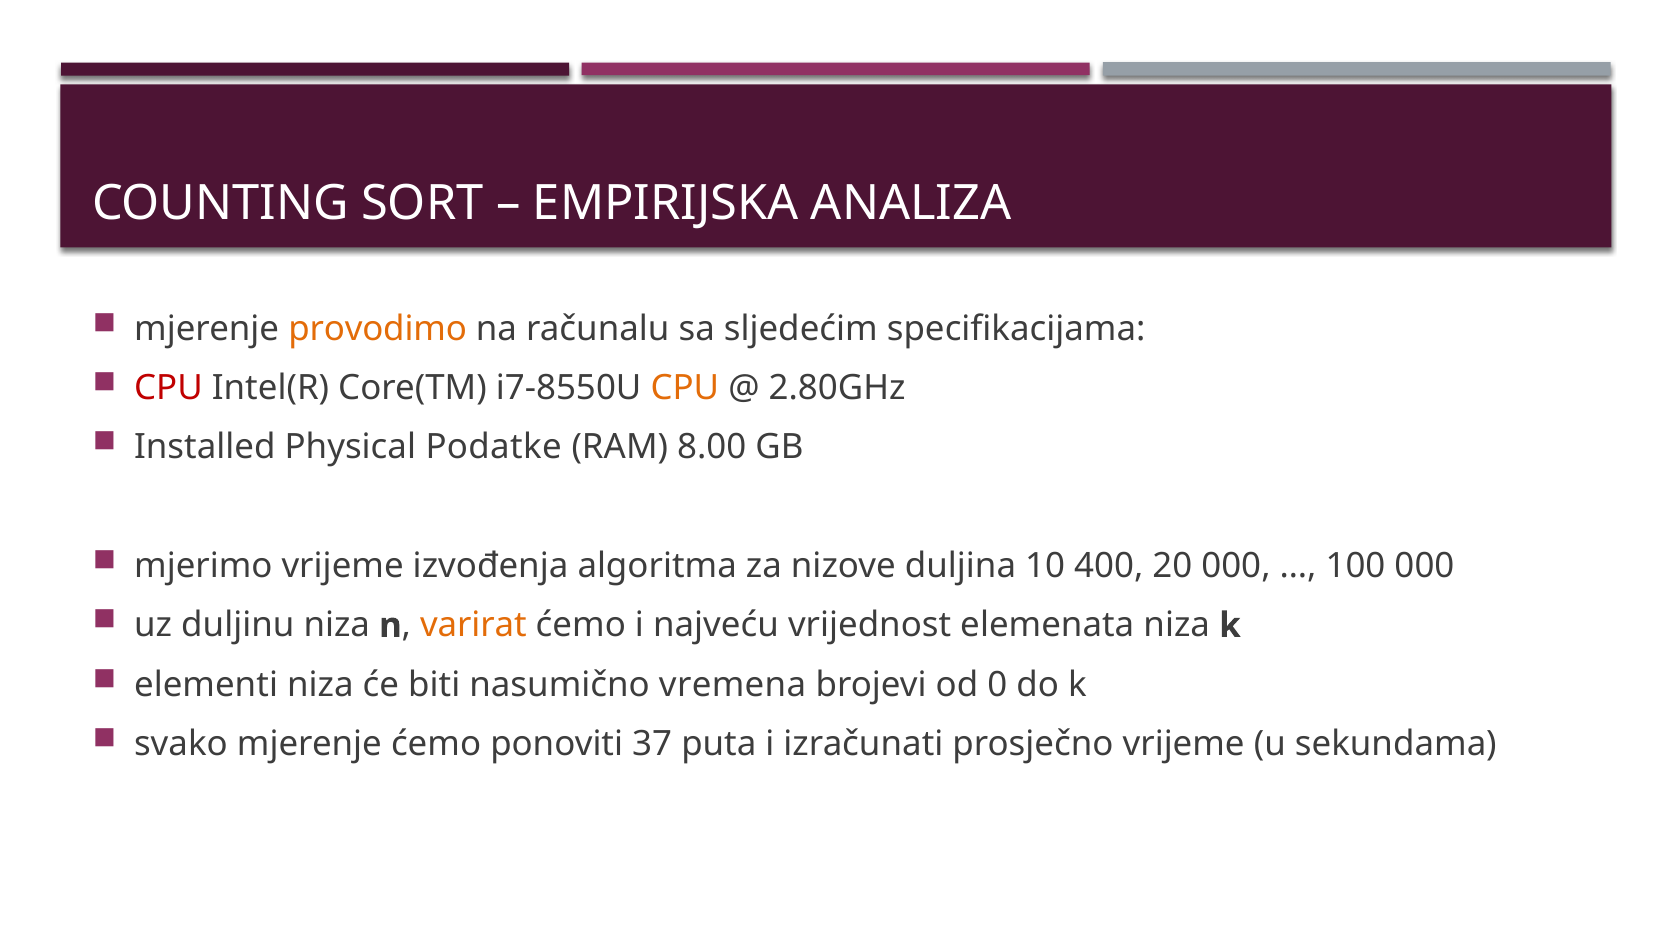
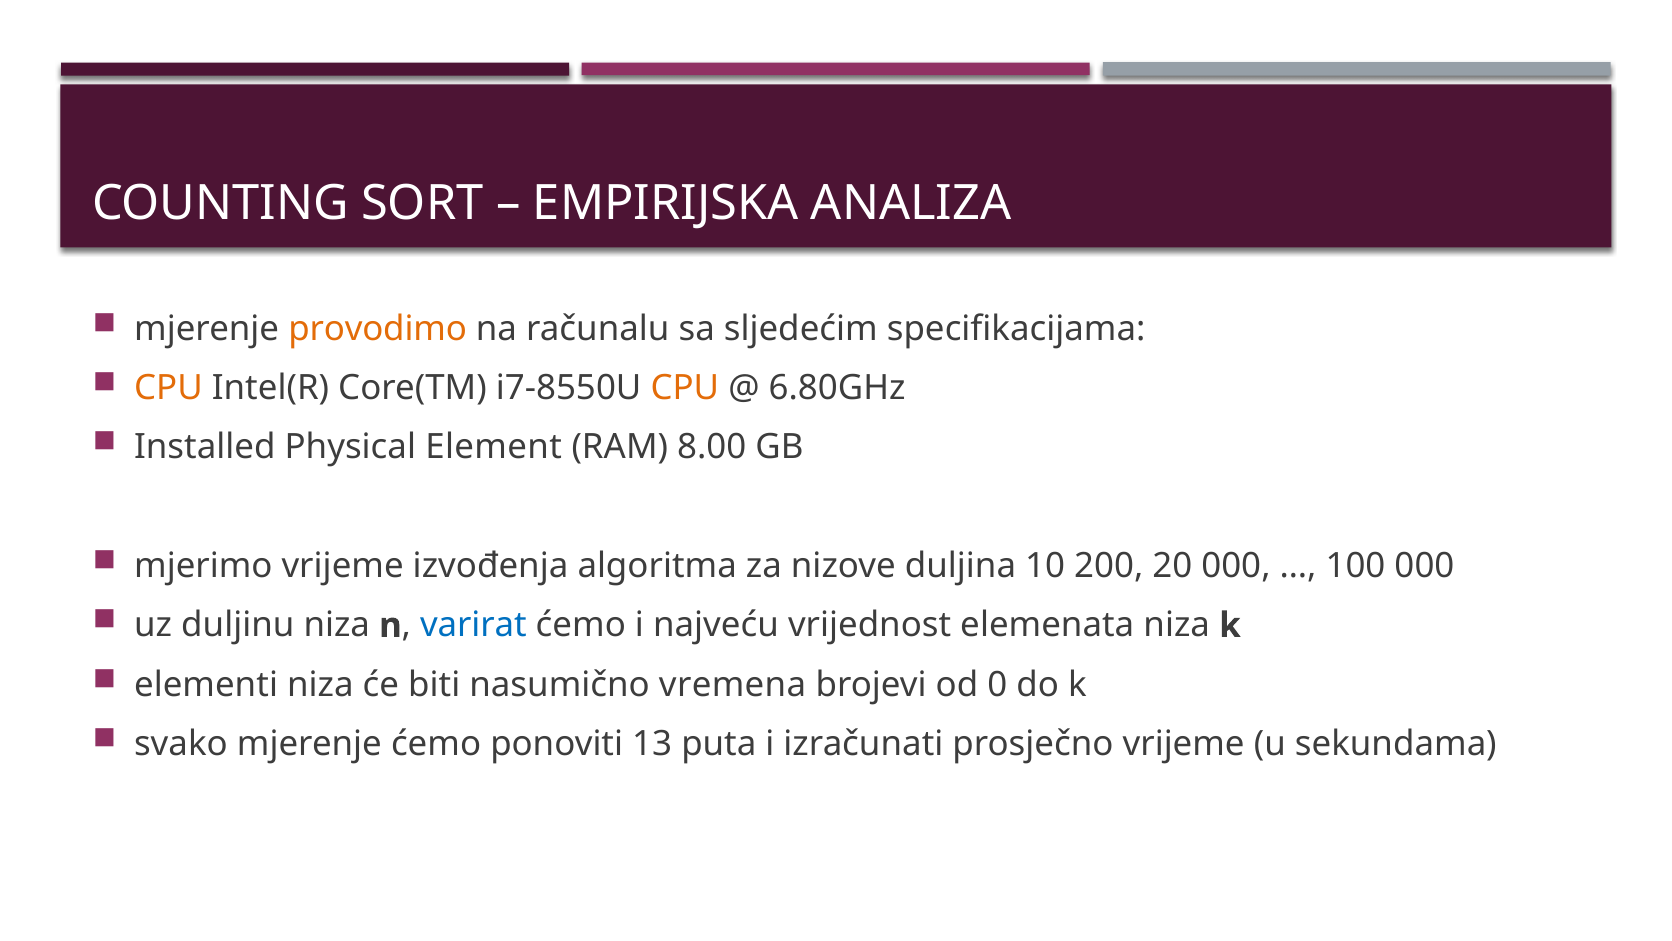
CPU colour: red -> orange (168, 388)
2.80GHz: 2.80GHz -> 6.80GHz (837, 388)
Podatke: Podatke -> Element (494, 447)
400: 400 -> 200 (1109, 566)
varirat colour: orange -> blue (473, 625)
37: 37 -> 13 (652, 744)
